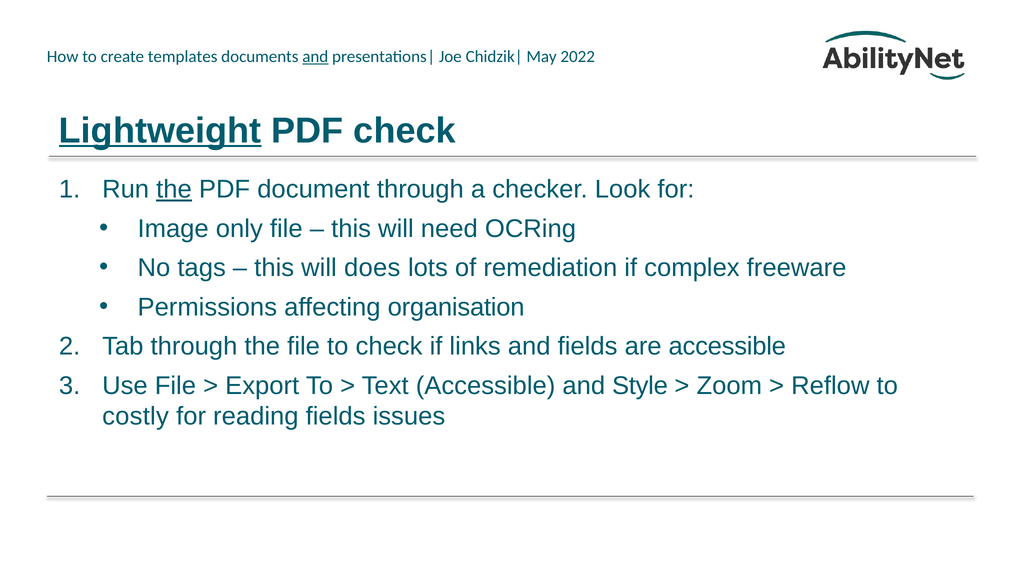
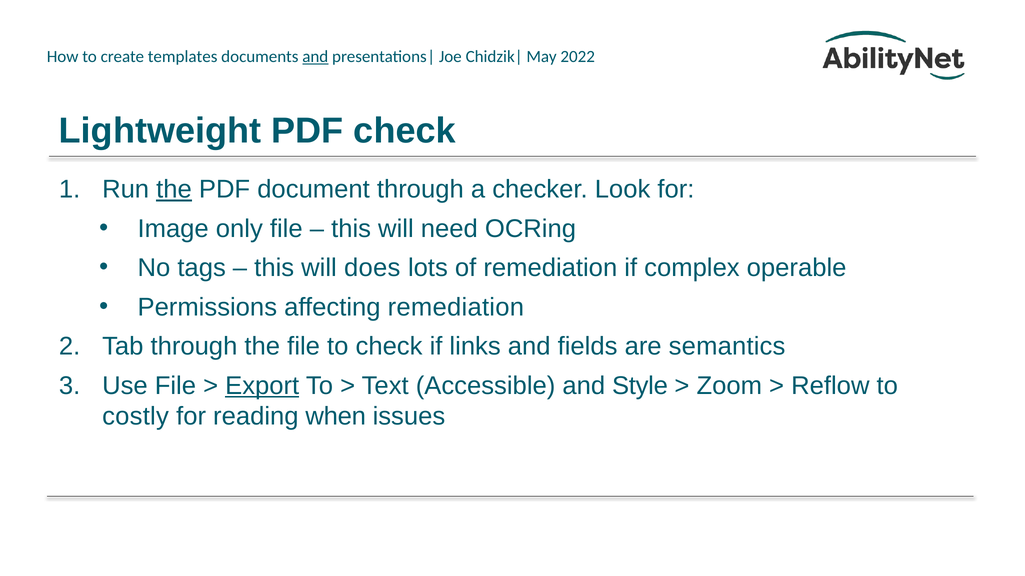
Lightweight underline: present -> none (160, 131)
freeware: freeware -> operable (797, 268)
affecting organisation: organisation -> remediation (456, 308)
are accessible: accessible -> semantics (727, 347)
Export underline: none -> present (262, 386)
reading fields: fields -> when (336, 417)
